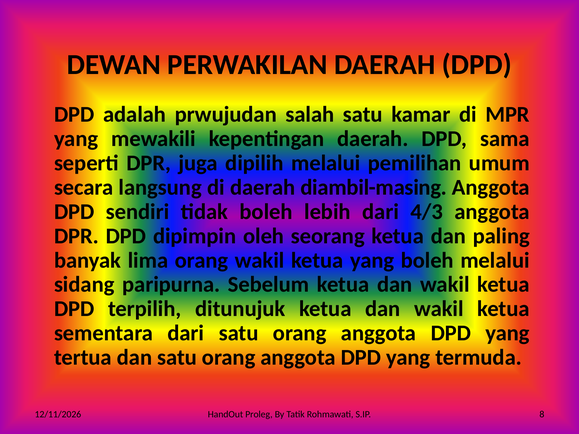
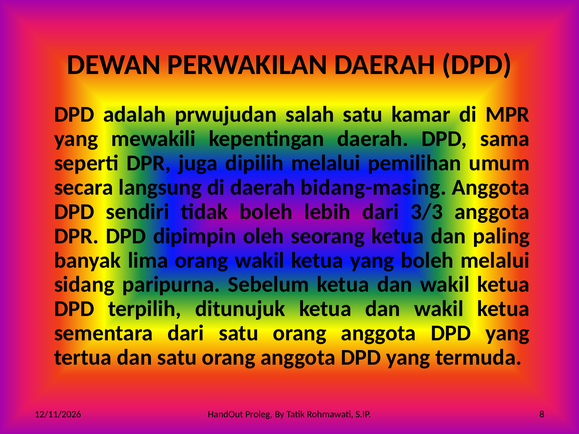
diambil-masing: diambil-masing -> bidang-masing (373, 187)
4/3: 4/3 -> 3/3 (427, 212)
